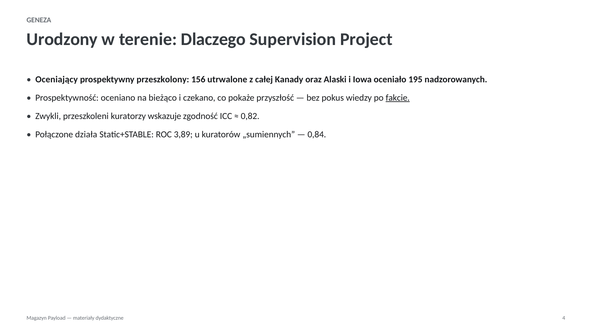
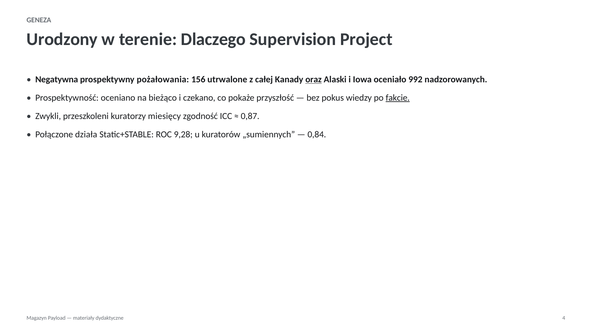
Oceniający: Oceniający -> Negatywna (57, 80)
przeszkolony: przeszkolony -> pożałowania (163, 80)
oraz underline: none -> present (314, 80)
195: 195 -> 992 (415, 80)
wskazuje: wskazuje -> miesięcy (164, 116)
0,82: 0,82 -> 0,87 (250, 116)
3,89: 3,89 -> 9,28 (183, 135)
